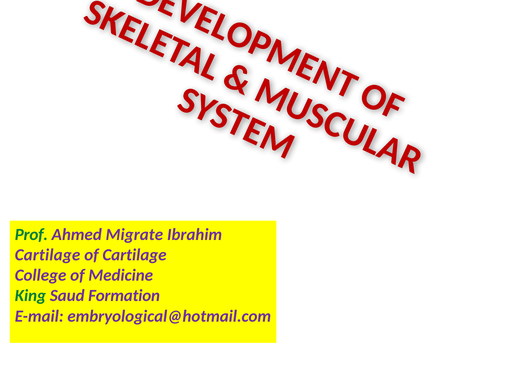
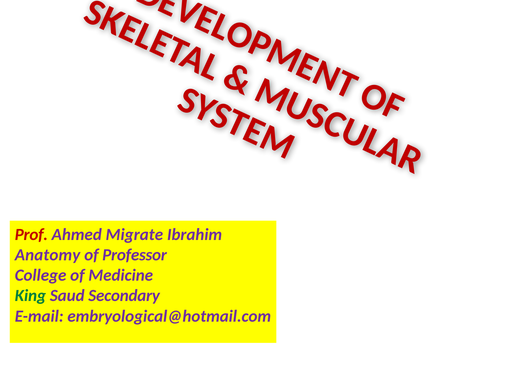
Prof colour: green -> red (31, 234)
Cartilage: Cartilage -> Anatomy (48, 255)
of Cartilage: Cartilage -> Professor (135, 255)
Formation: Formation -> Secondary (124, 296)
